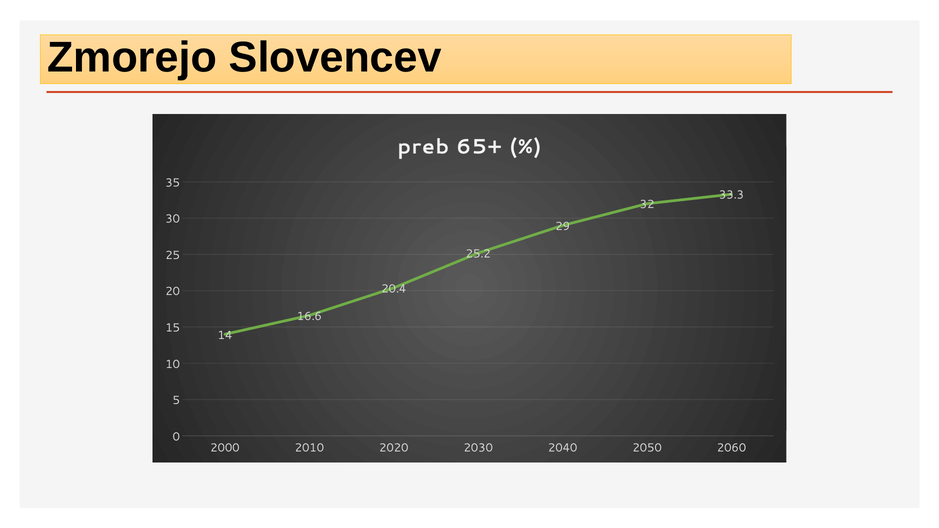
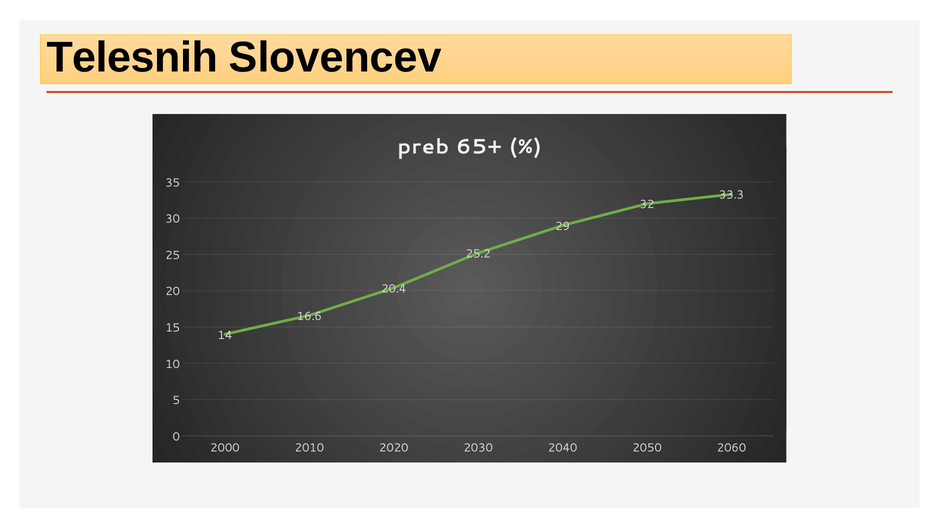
Zmorejo: Zmorejo -> Telesnih (132, 57)
